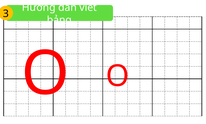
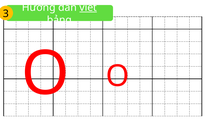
viết underline: none -> present (88, 8)
